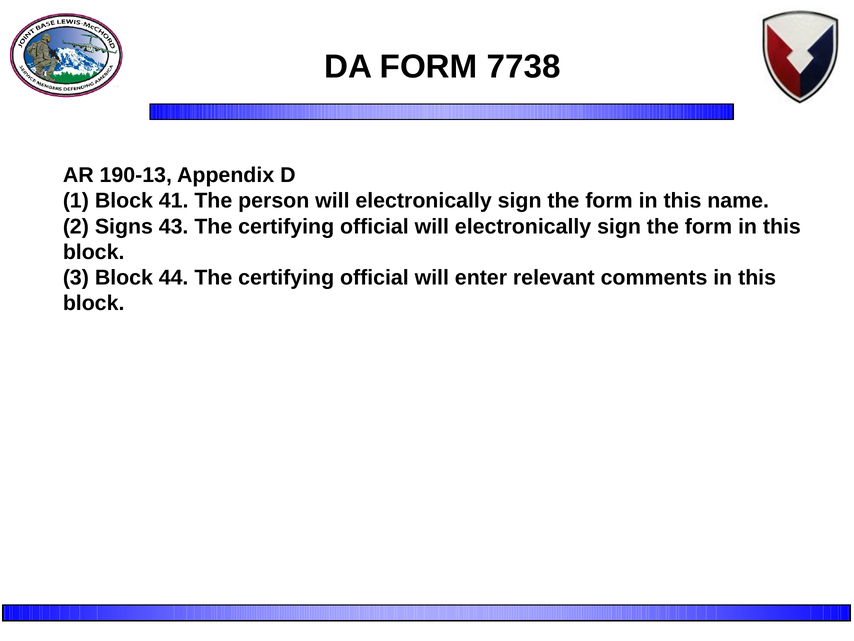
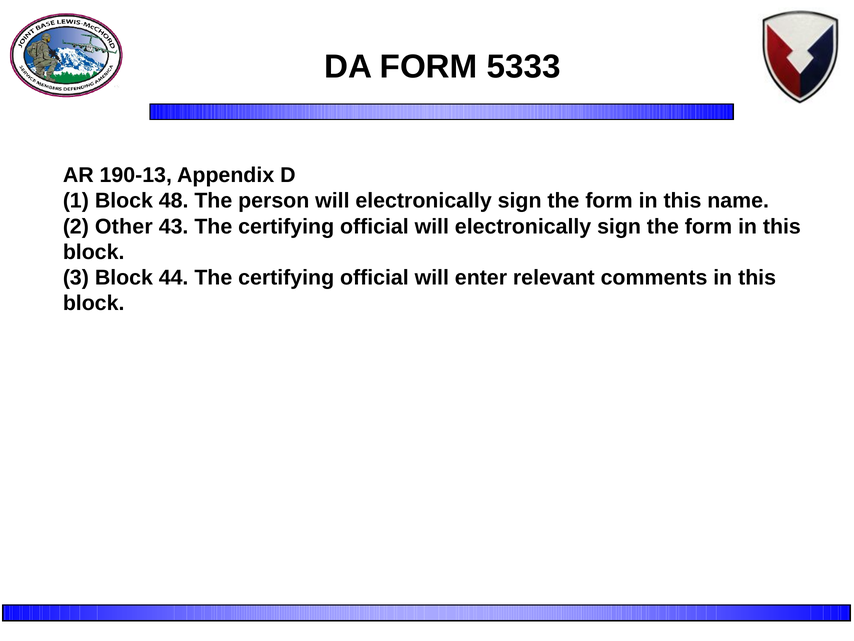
7738: 7738 -> 5333 (524, 67)
41: 41 -> 48 (174, 201)
Signs: Signs -> Other (124, 226)
